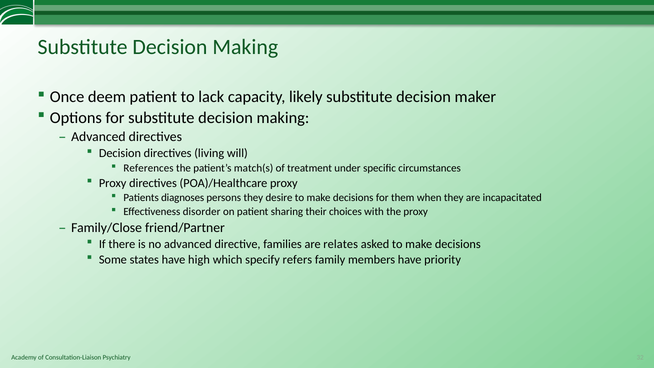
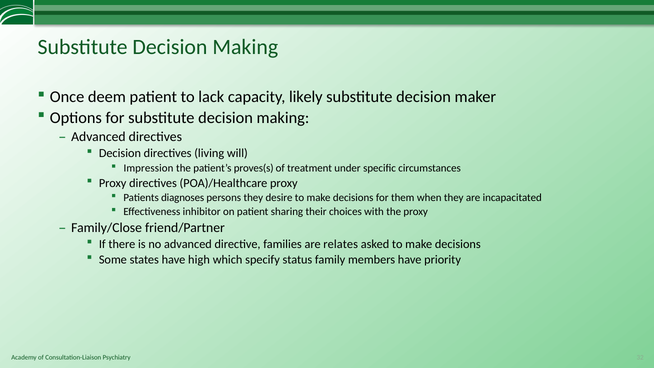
References: References -> Impression (148, 168)
match(s: match(s -> proves(s (254, 168)
disorder: disorder -> inhibitor (202, 212)
refers: refers -> status (297, 260)
